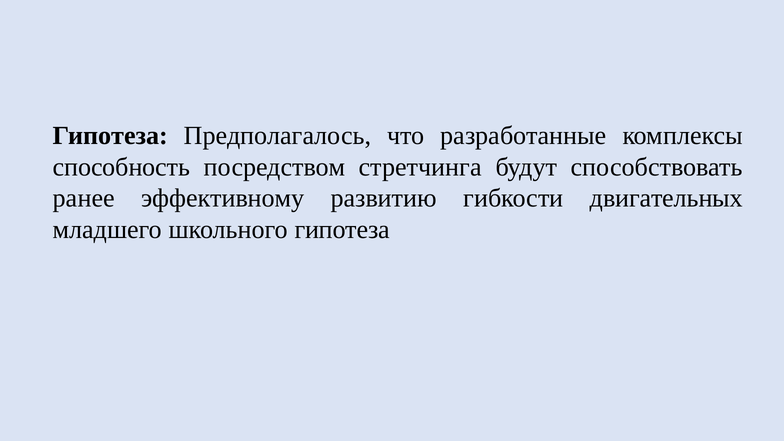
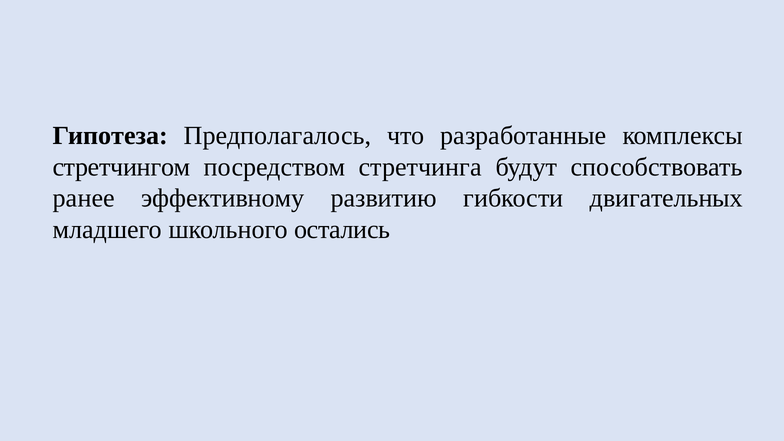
способность: способность -> стретчингом (122, 167)
школьного гипотеза: гипотеза -> остались (342, 230)
